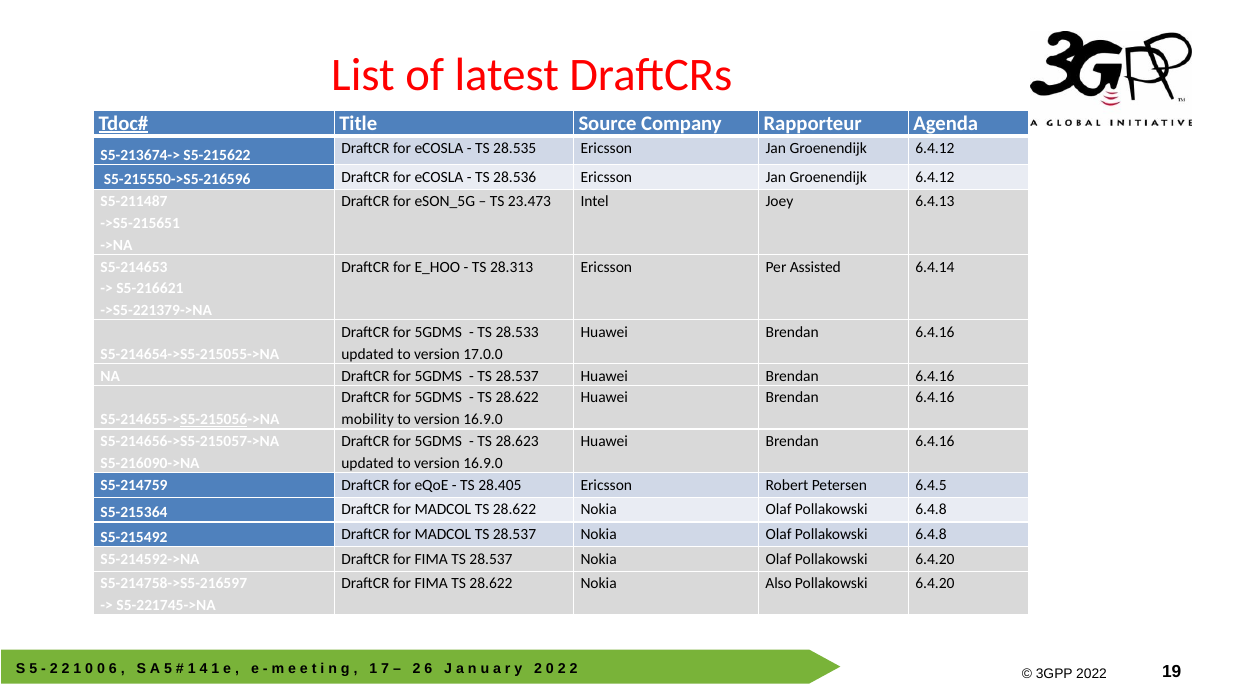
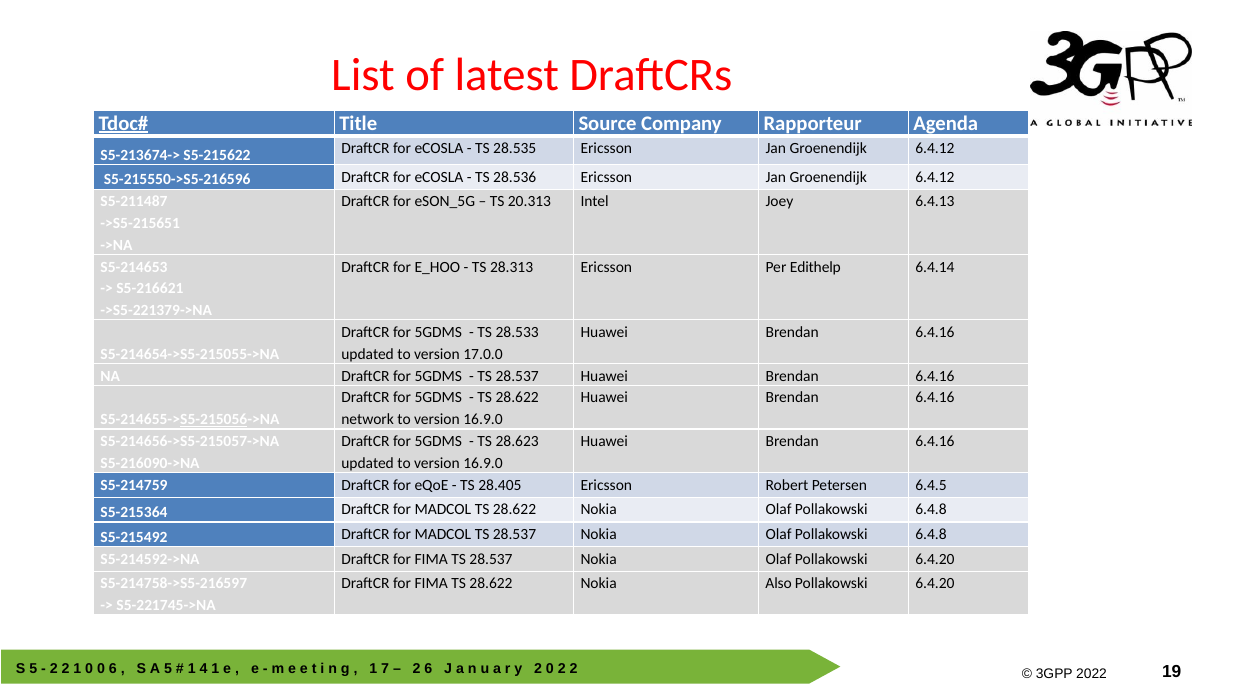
23.473: 23.473 -> 20.313 (529, 202)
Assisted: Assisted -> Edithelp (815, 267)
mobility: mobility -> network (368, 419)
